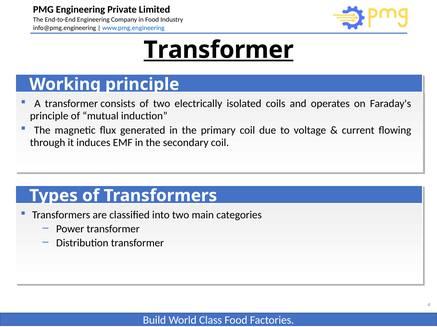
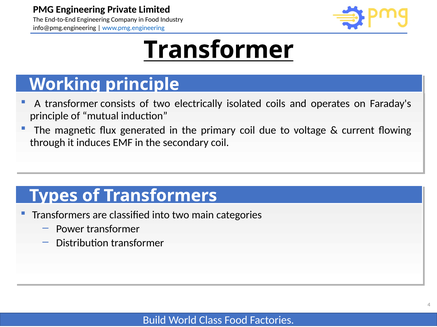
Transformer underline: present -> none (219, 50)
